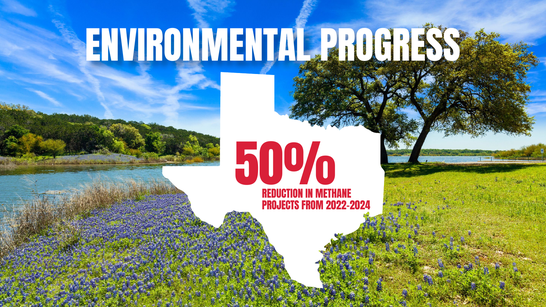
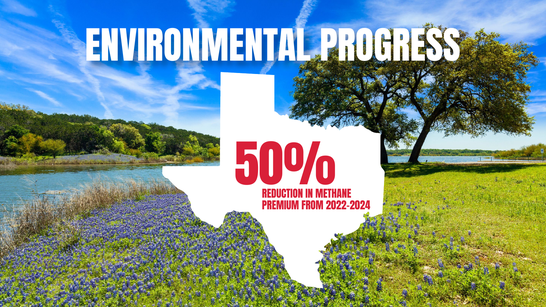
PROJECTS: PROJECTS -> PREMIUM (281, 206)
